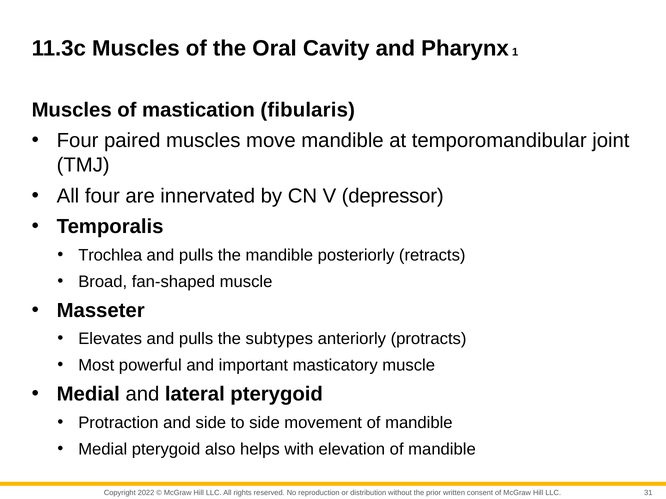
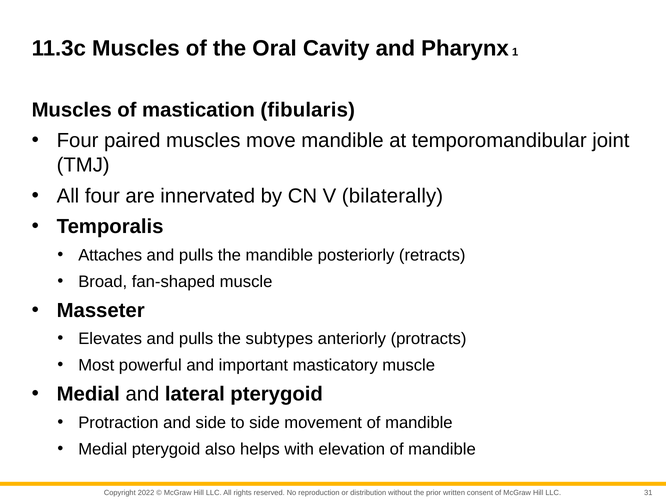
depressor: depressor -> bilaterally (393, 196)
Trochlea: Trochlea -> Attaches (110, 255)
